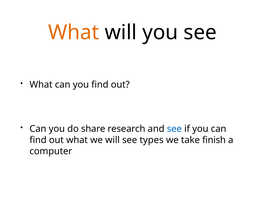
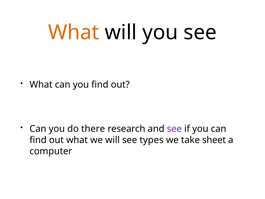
share: share -> there (93, 129)
see colour: blue -> purple (174, 129)
finish: finish -> sheet (214, 140)
